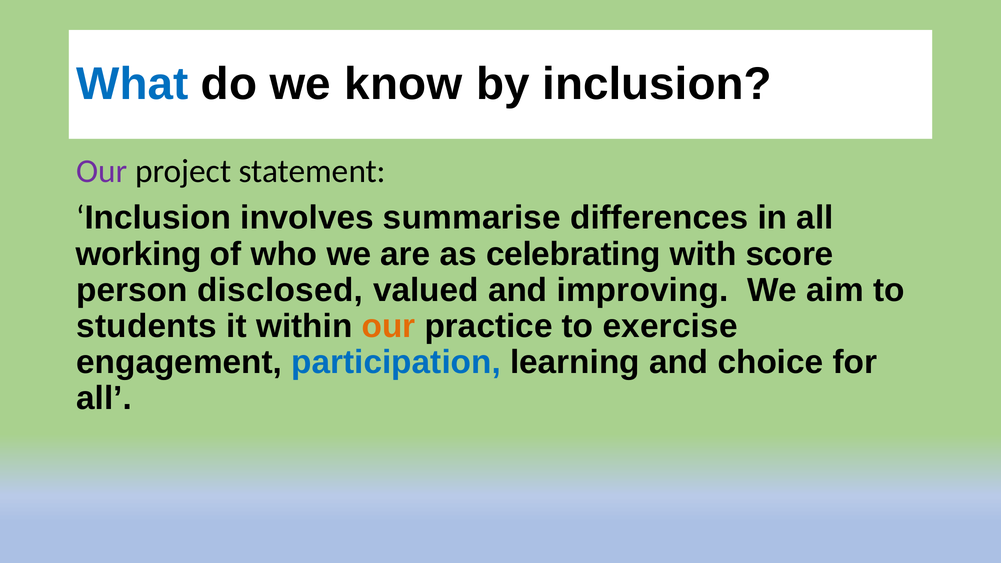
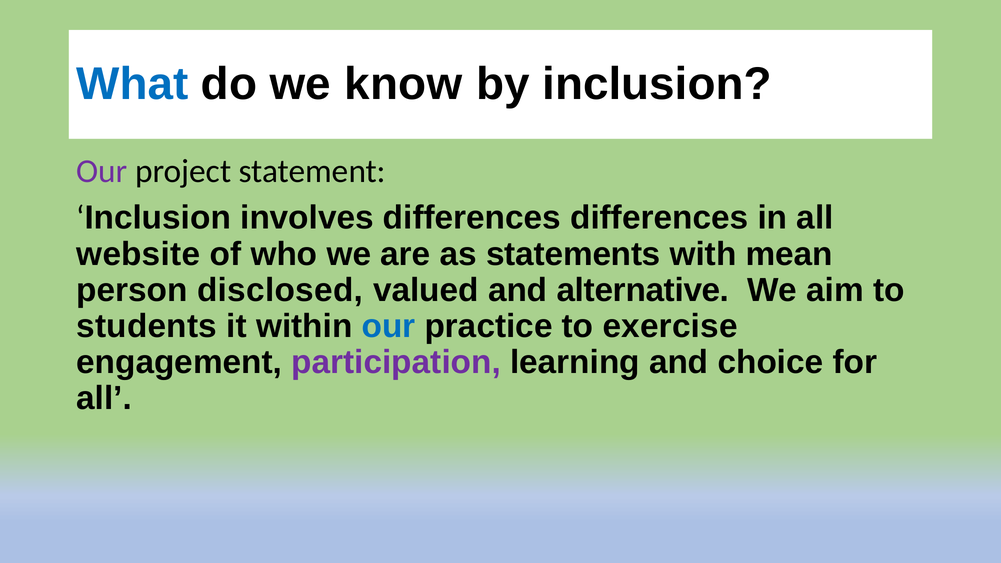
involves summarise: summarise -> differences (472, 218)
working: working -> website (138, 254)
celebrating: celebrating -> statements (573, 254)
score: score -> mean (789, 254)
improving: improving -> alternative (643, 290)
our colour: orange -> blue (389, 326)
participation colour: blue -> purple (396, 362)
